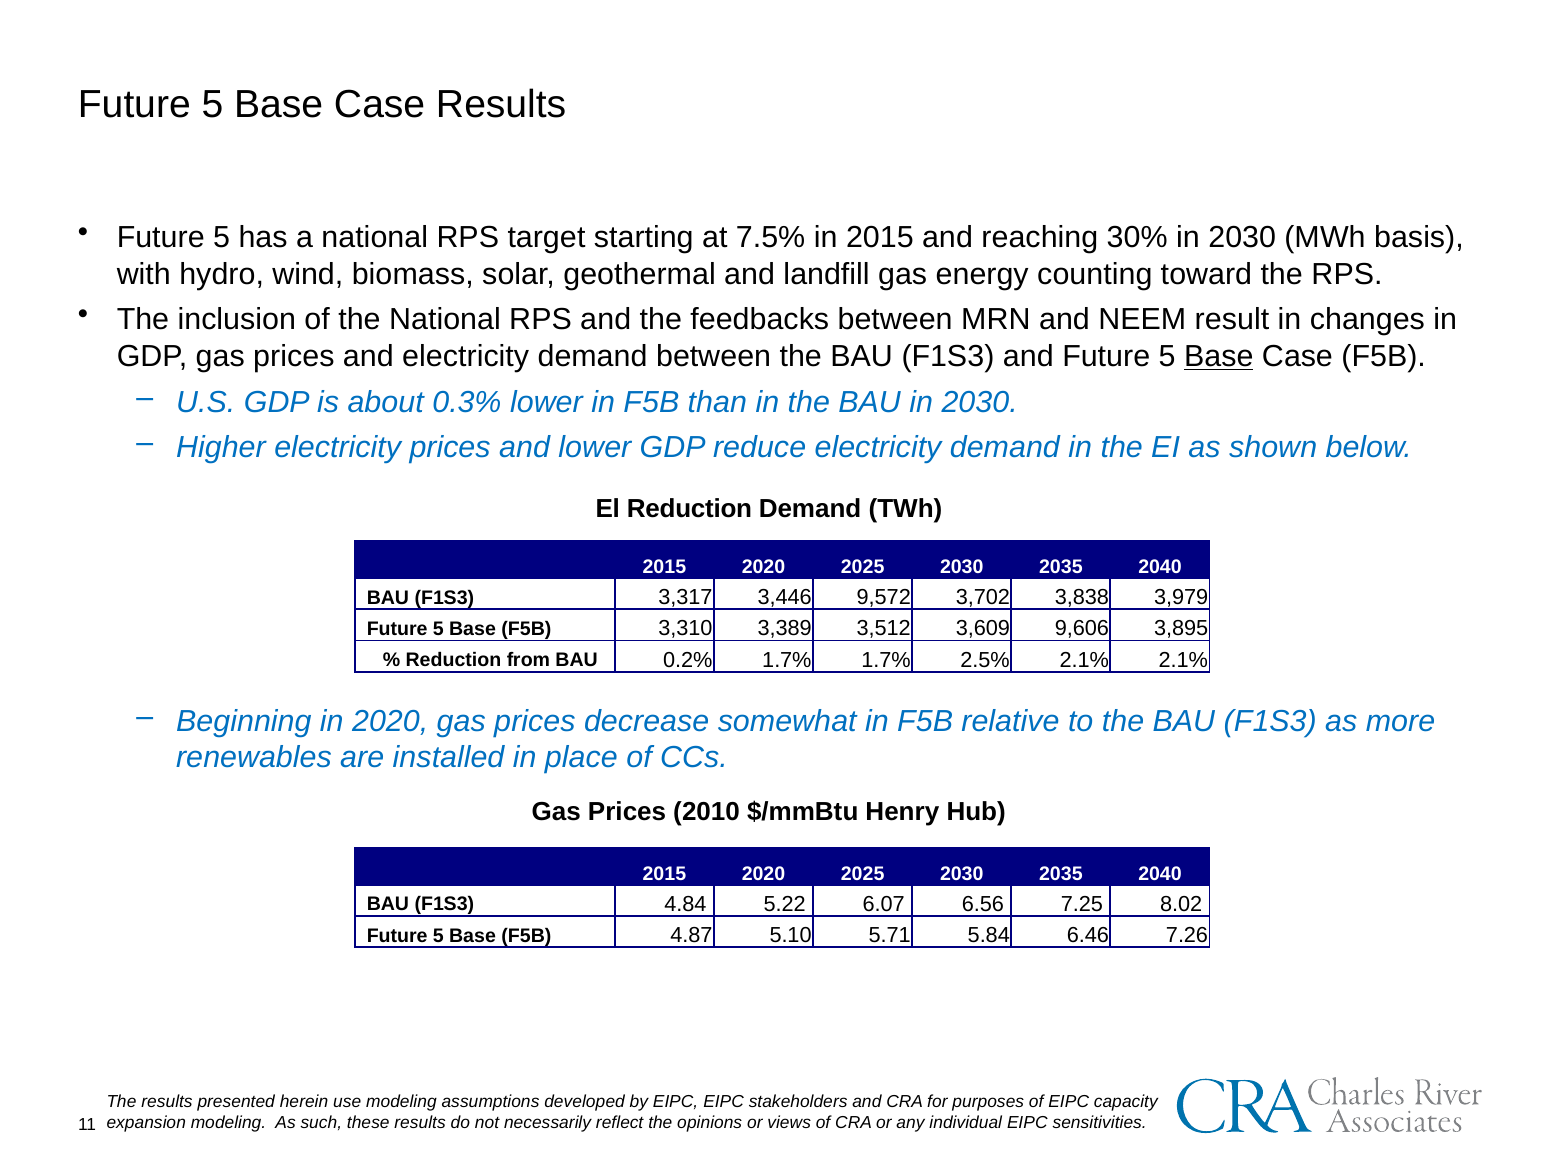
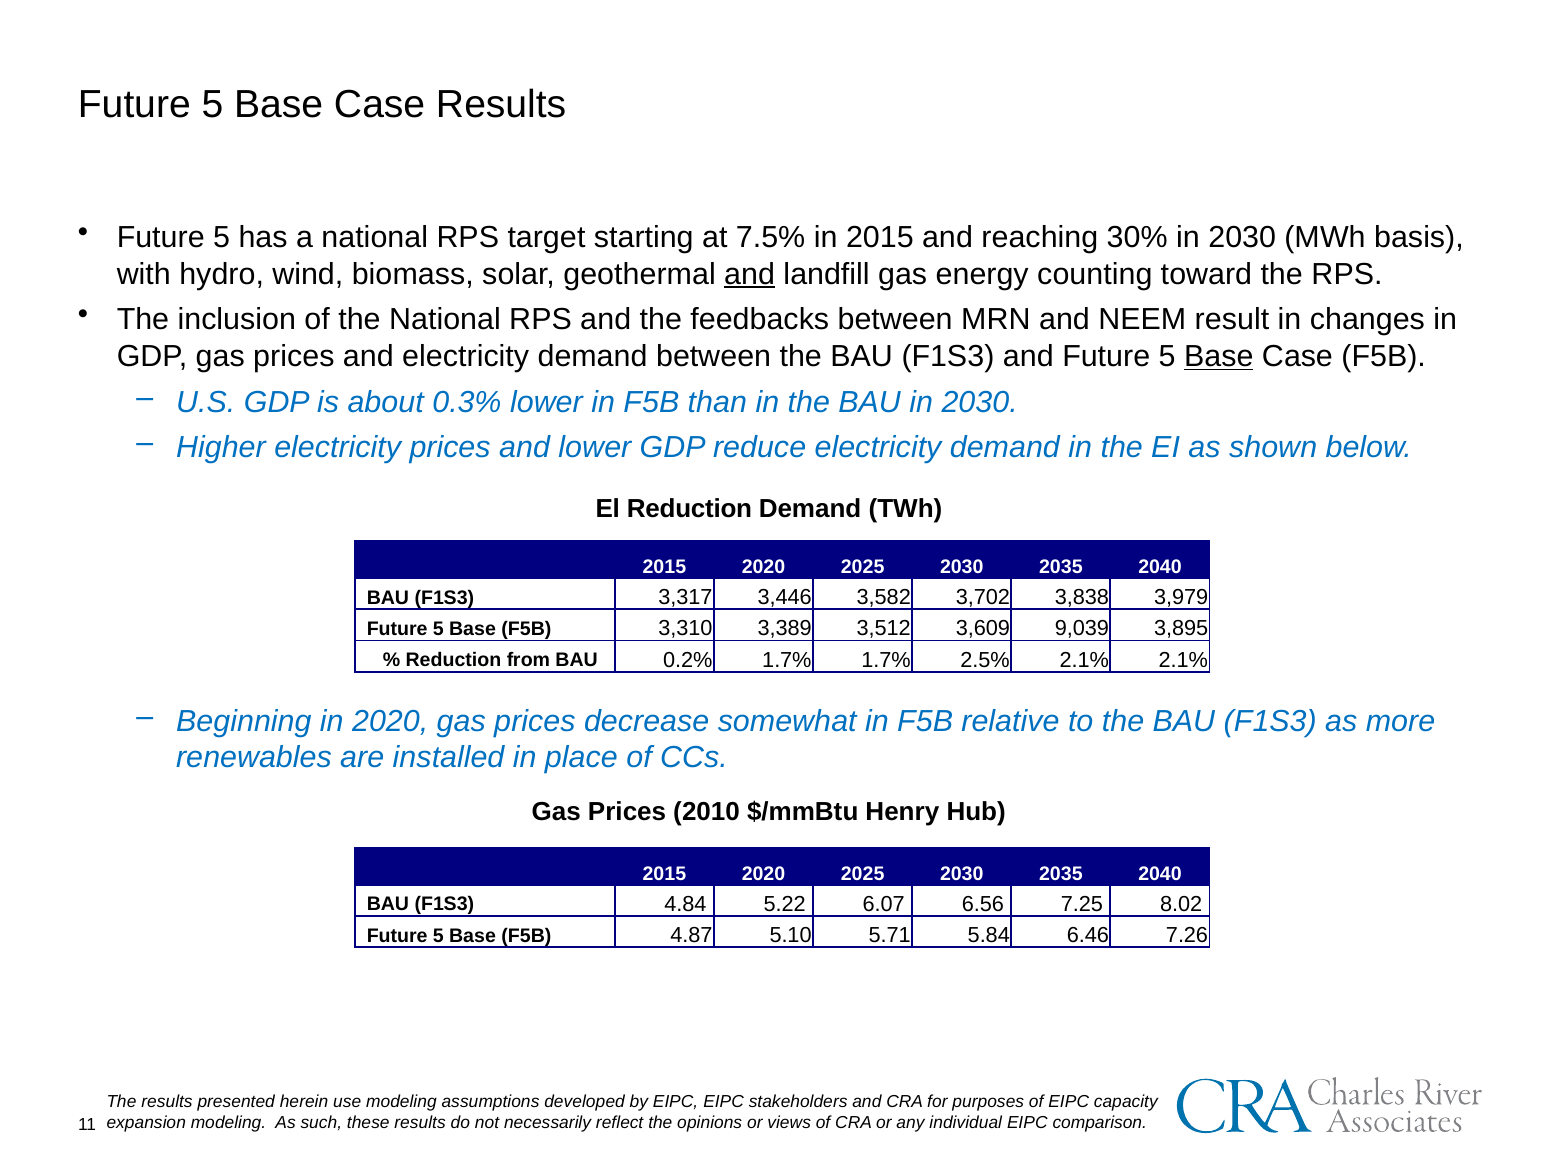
and underline: none -> present (750, 274)
9,572: 9,572 -> 3,582 (884, 597)
9,606: 9,606 -> 9,039 (1082, 629)
sensitivities: sensitivities -> comparison (1100, 1123)
